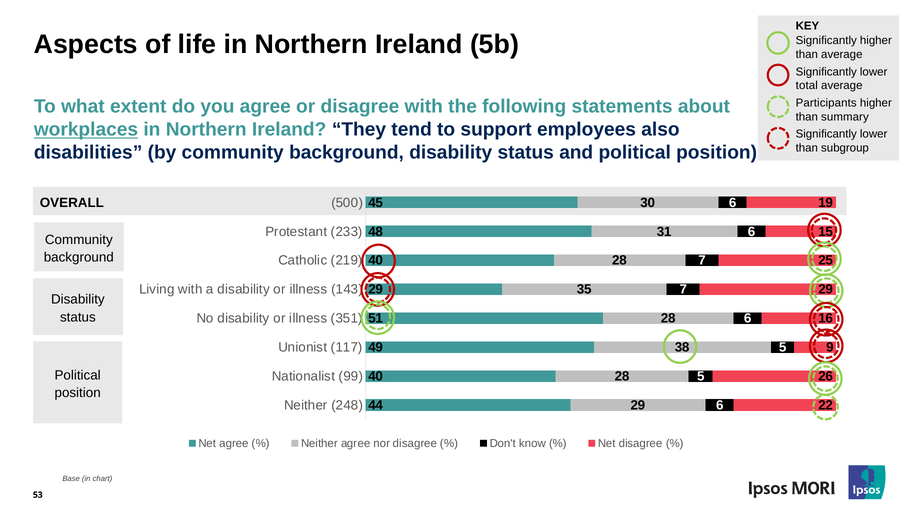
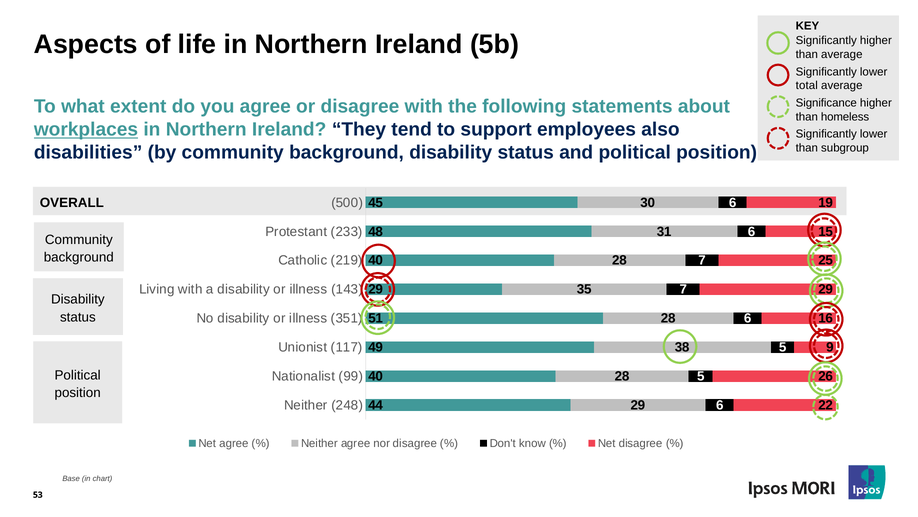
Participants: Participants -> Significance (826, 103)
summary: summary -> homeless (845, 117)
